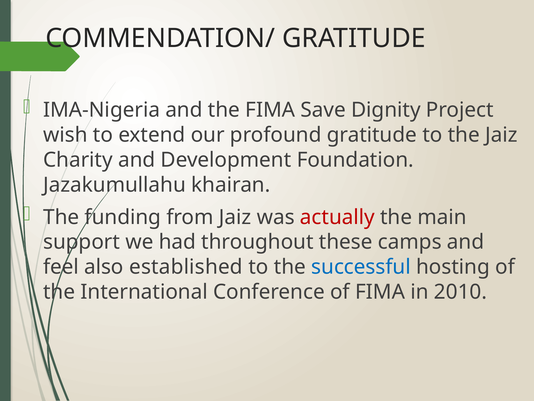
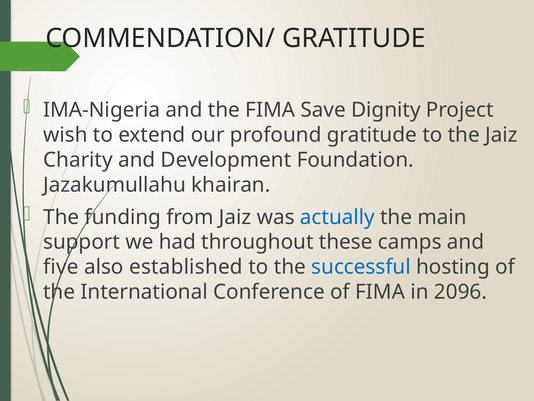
actually colour: red -> blue (337, 217)
feel: feel -> five (61, 267)
2010: 2010 -> 2096 (460, 292)
